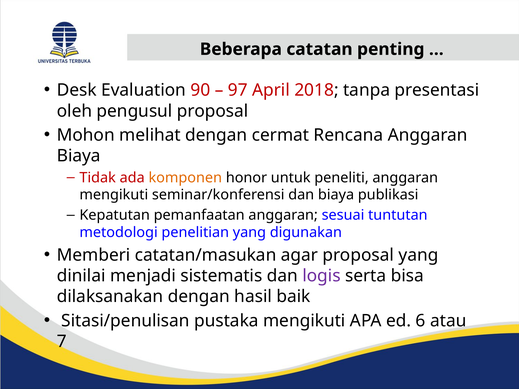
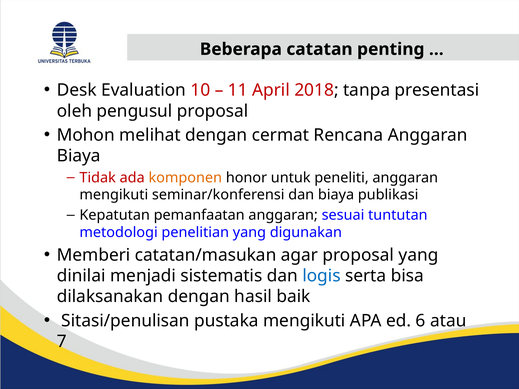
90: 90 -> 10 (200, 90)
97: 97 -> 11 (238, 90)
logis colour: purple -> blue (322, 276)
